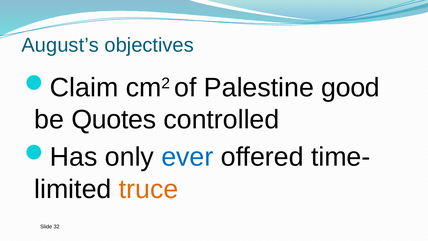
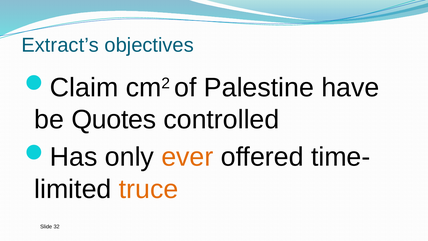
August’s: August’s -> Extract’s (60, 45)
good: good -> have (350, 87)
ever colour: blue -> orange (187, 157)
